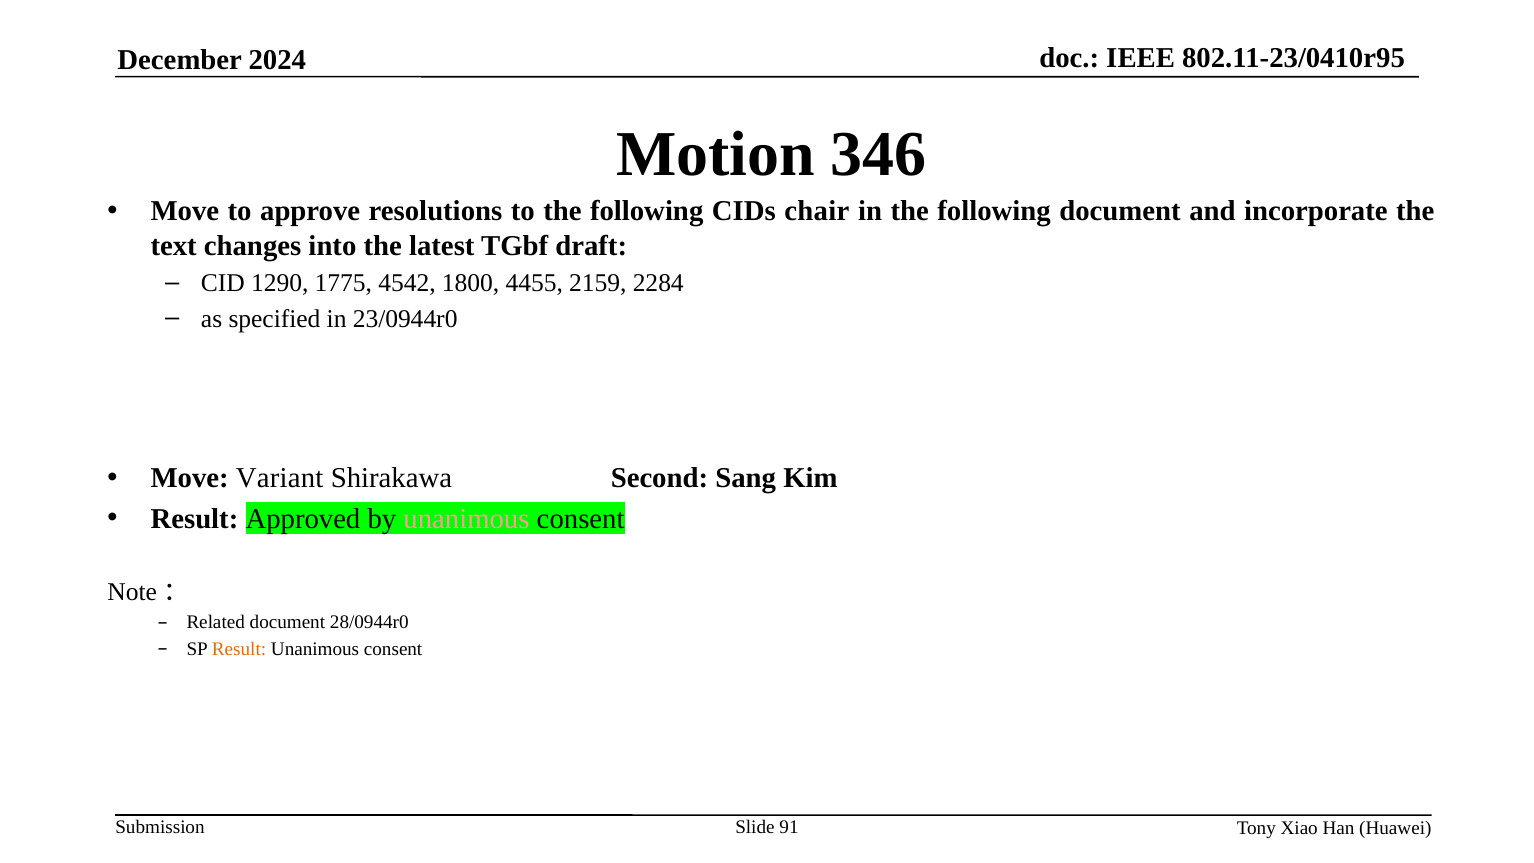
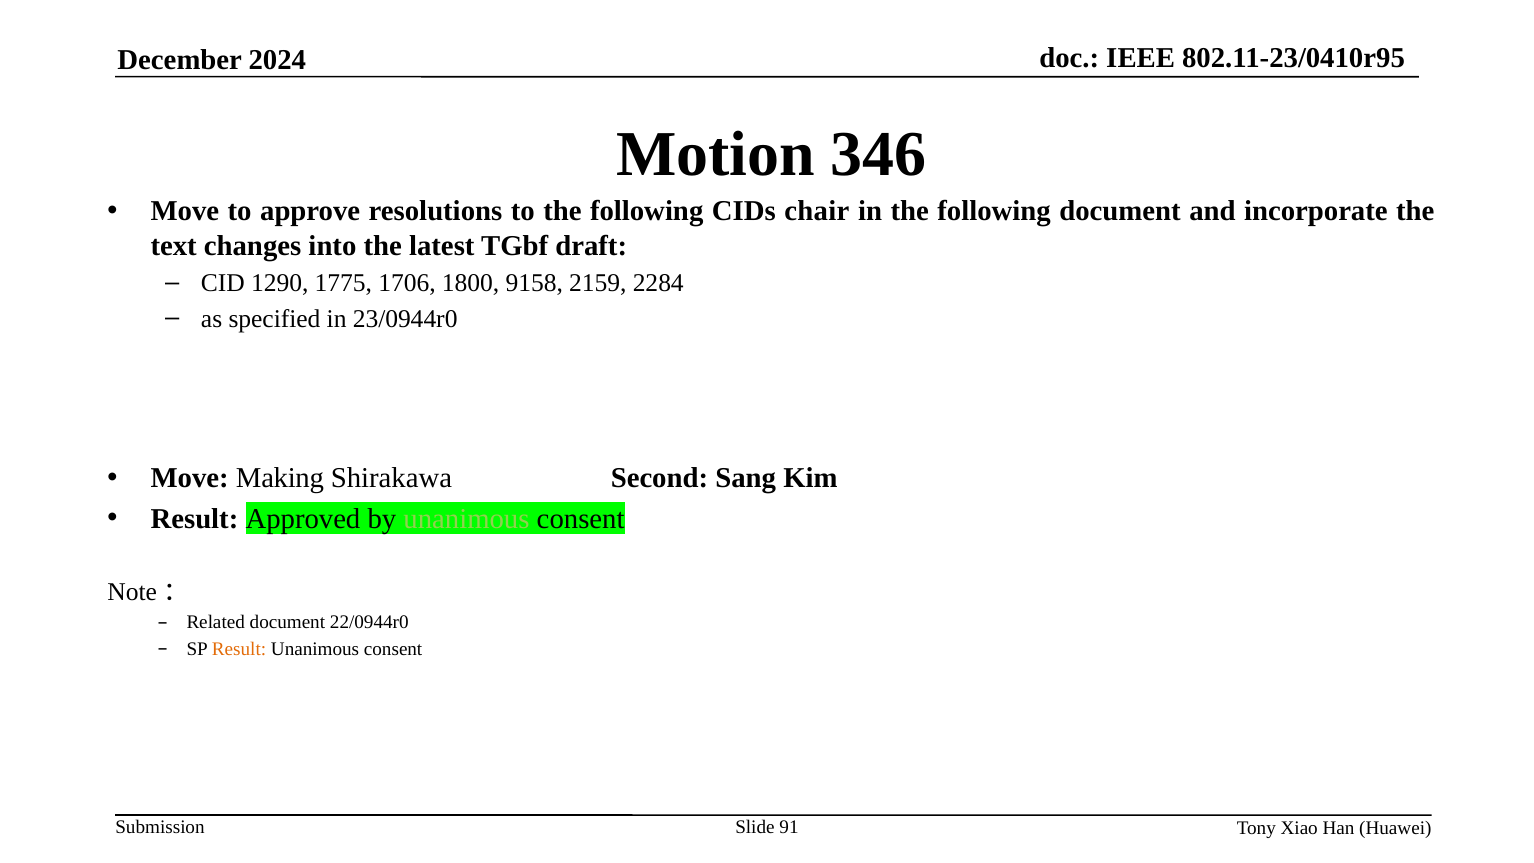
4542: 4542 -> 1706 (407, 283)
4455: 4455 -> 9158 (534, 283)
Variant: Variant -> Making (280, 478)
unanimous colour: pink -> light green (466, 518)
28/0944r0: 28/0944r0 -> 22/0944r0 (369, 622)
